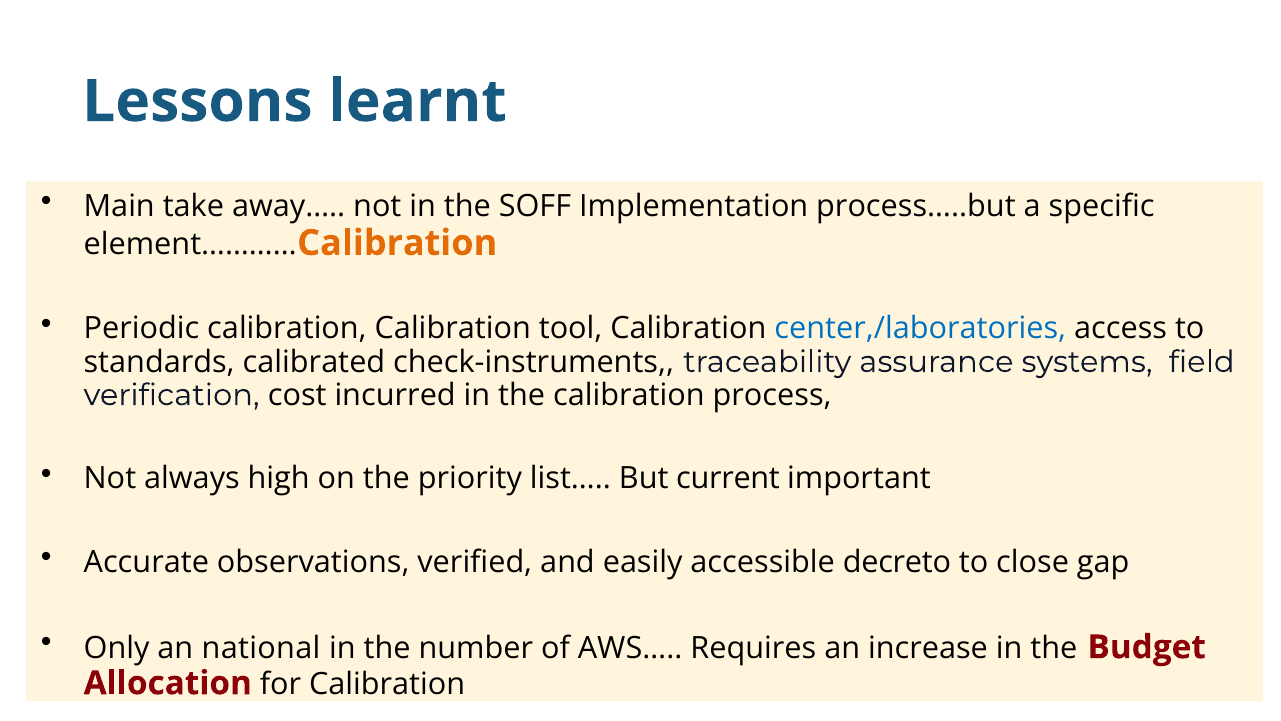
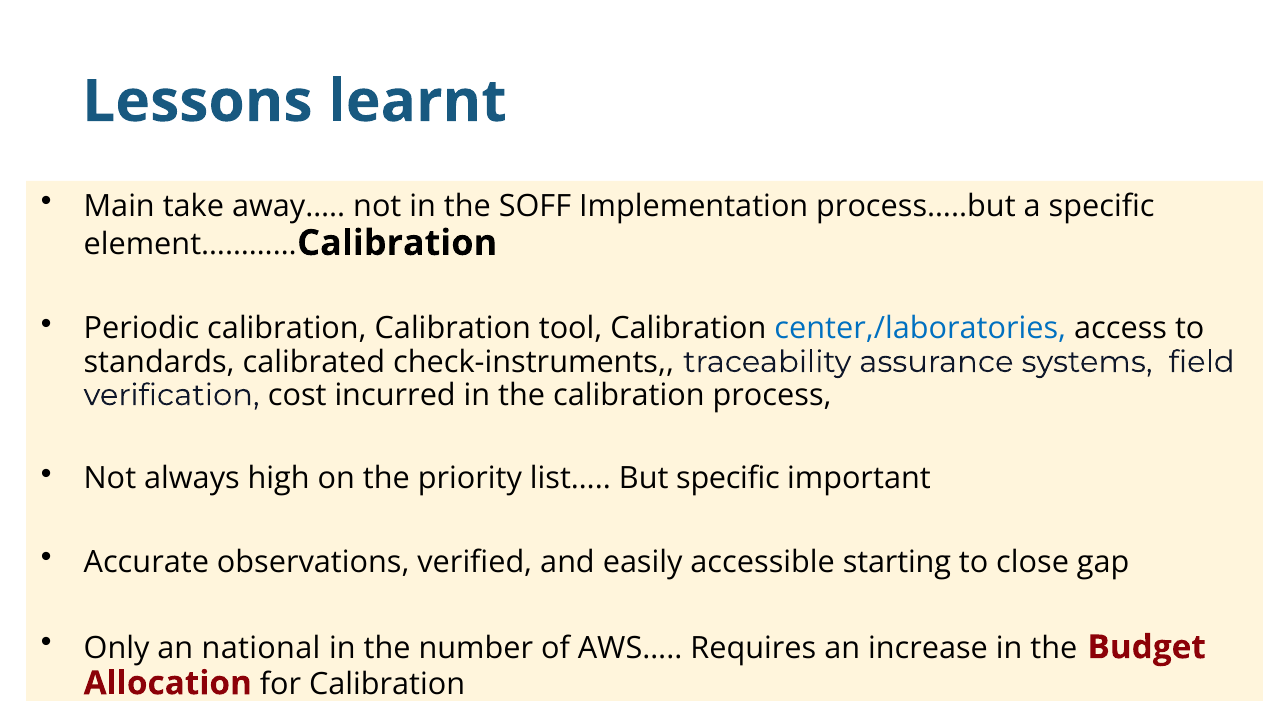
Calibration colour: orange -> black (397, 243)
But current: current -> specific (728, 478)
decreto: decreto -> starting (897, 562)
